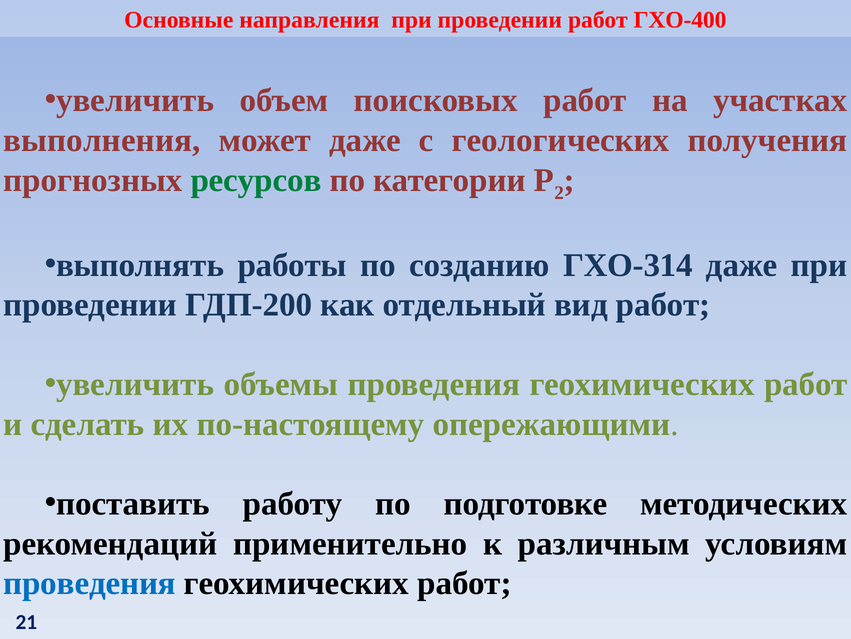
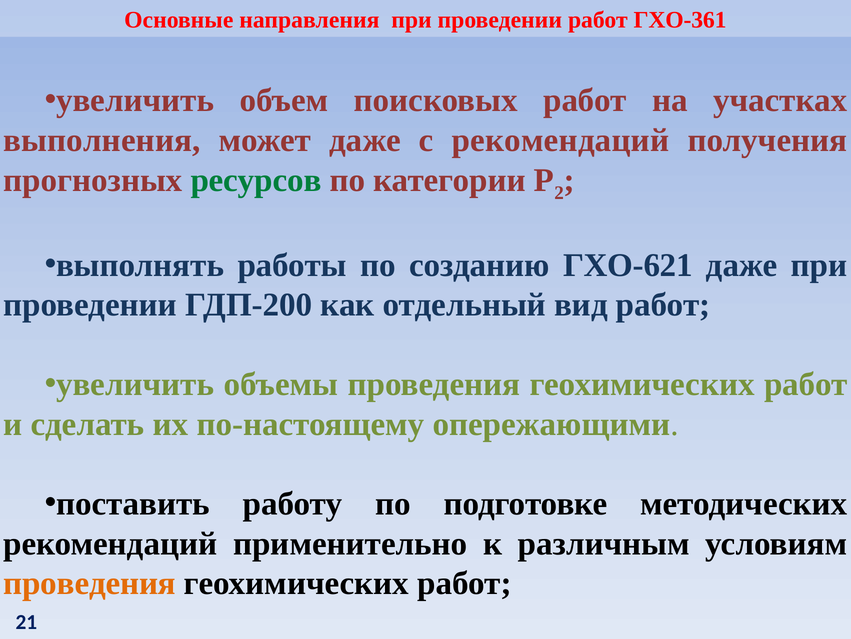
ГХО-400: ГХО-400 -> ГХО-361 (680, 20)
с геологических: геологических -> рекомендаций (561, 140)
ГХО-314: ГХО-314 -> ГХО-621 (628, 265)
проведения colour: blue -> orange (90, 583)
